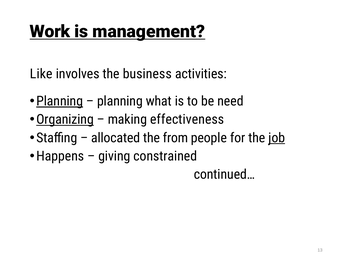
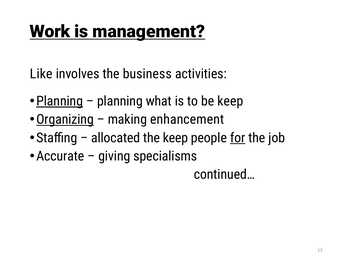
be need: need -> keep (230, 101)
effectiveness: effectiveness -> enhancement (187, 120)
the from: from -> keep (176, 138)
for underline: none -> present (238, 138)
job underline: present -> none (277, 138)
Happens: Happens -> Accurate (60, 156)
constrained: constrained -> specialisms (165, 156)
